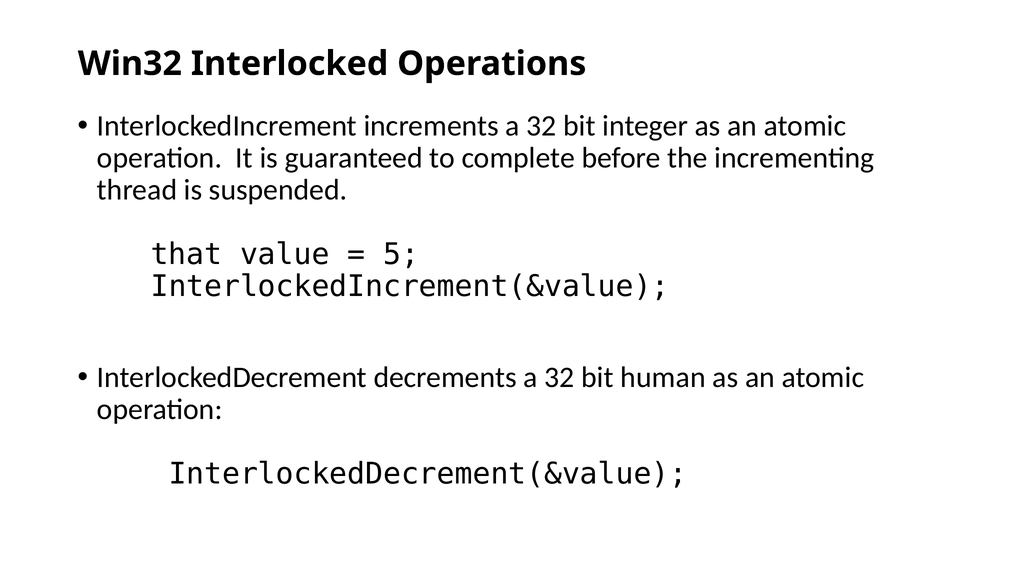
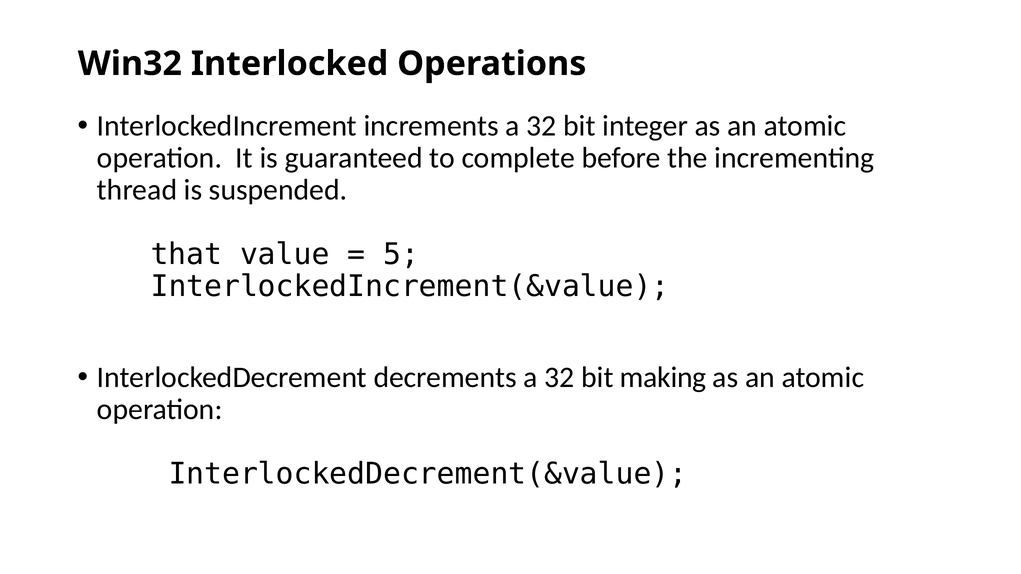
human: human -> making (663, 378)
